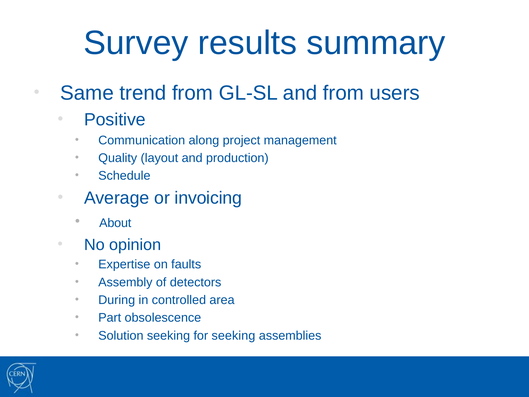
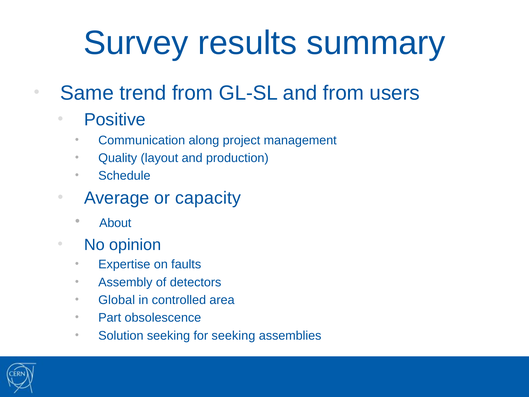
invoicing: invoicing -> capacity (208, 198)
During: During -> Global (117, 300)
